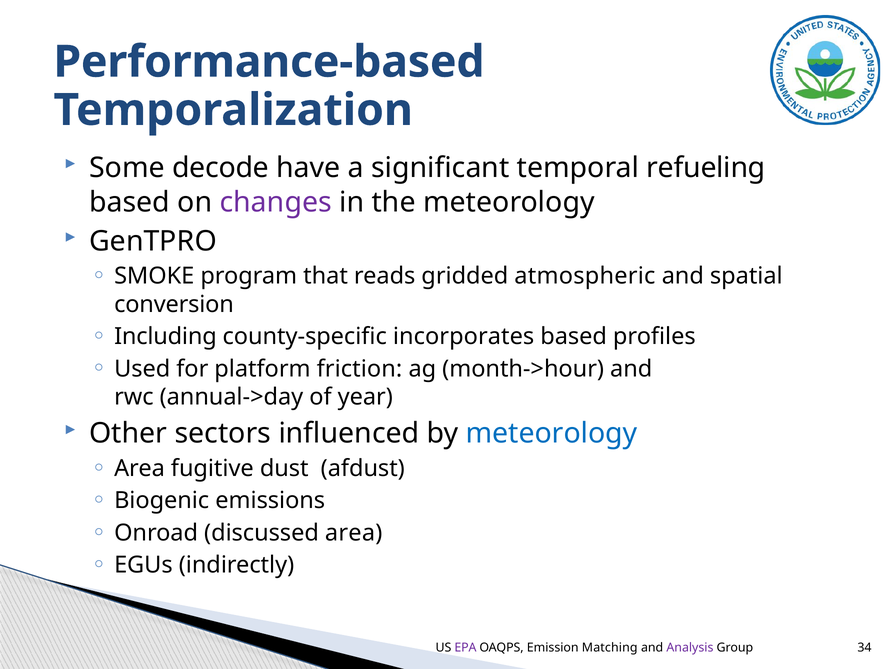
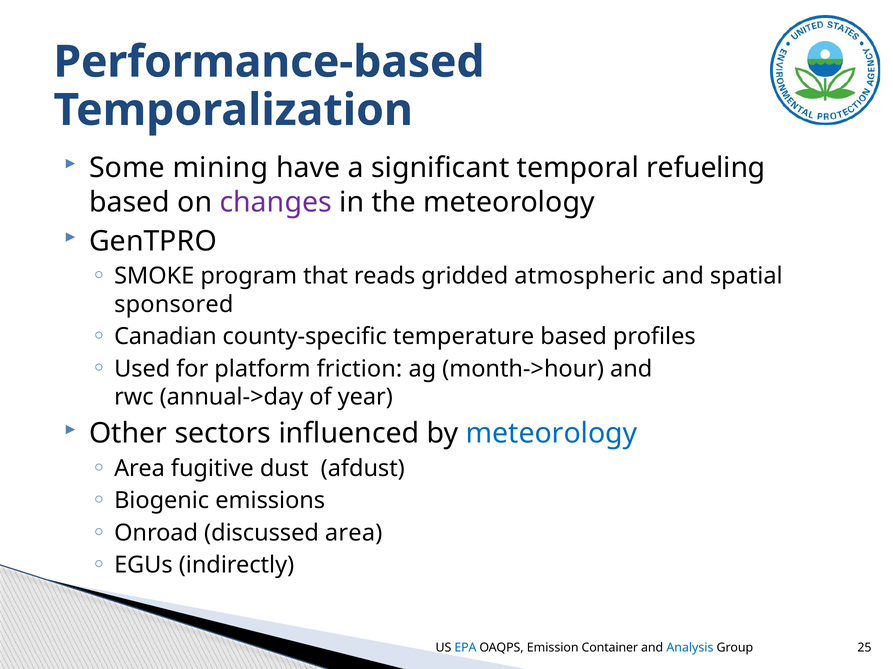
decode: decode -> mining (220, 168)
conversion: conversion -> sponsored (174, 305)
Including: Including -> Canadian (165, 337)
incorporates: incorporates -> temperature (464, 337)
EPA colour: purple -> blue (465, 648)
Matching: Matching -> Container (610, 648)
Analysis colour: purple -> blue (690, 648)
34: 34 -> 25 (864, 649)
